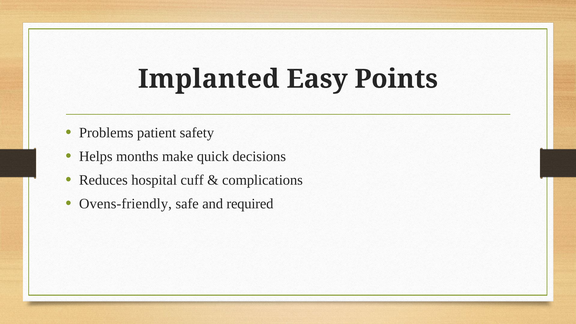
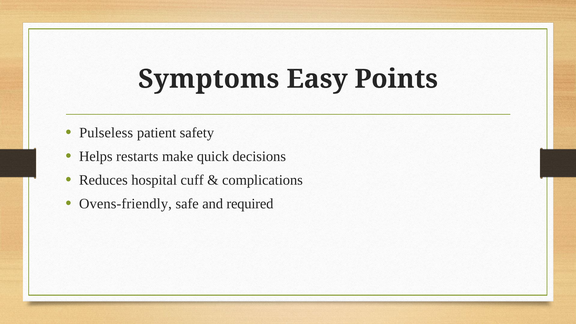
Implanted: Implanted -> Symptoms (209, 79)
Problems: Problems -> Pulseless (106, 133)
months: months -> restarts (137, 156)
